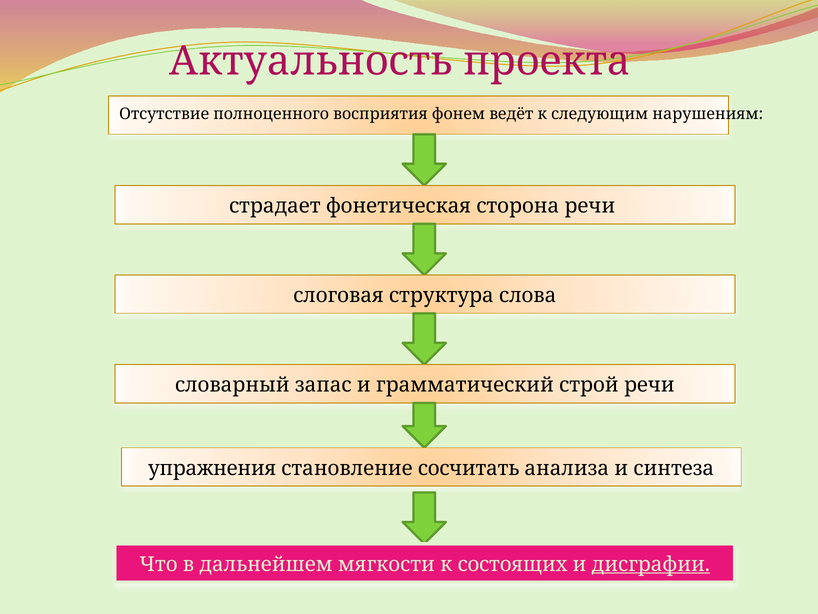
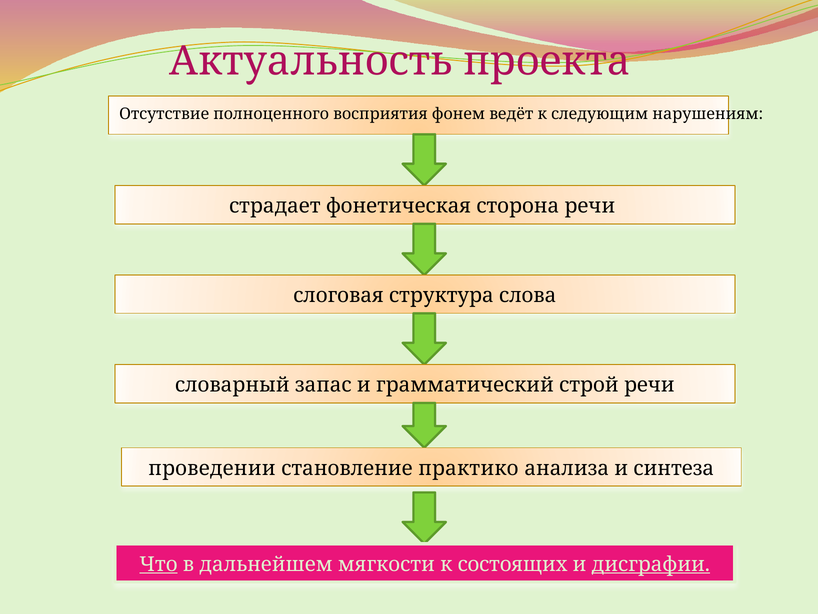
упражнения: упражнения -> проведении (212, 468)
сосчитать: сосчитать -> практико (468, 468)
Что underline: none -> present (159, 564)
